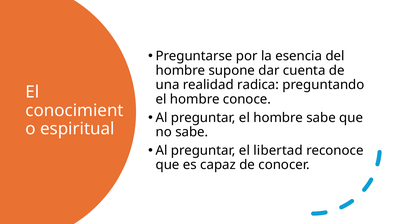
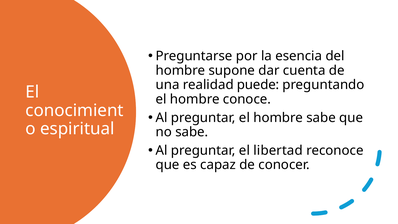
radica: radica -> puede (258, 85)
